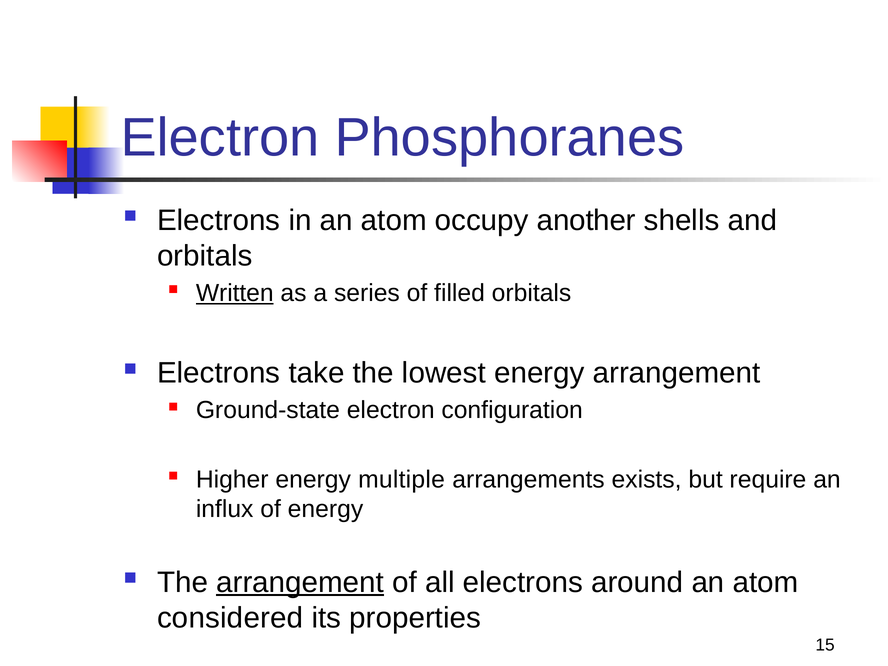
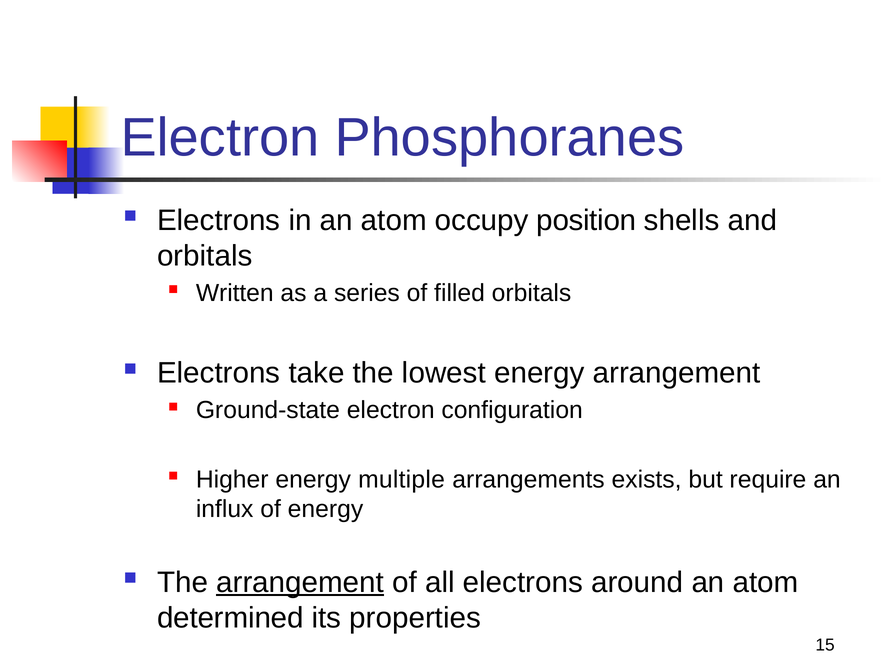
another: another -> position (586, 220)
Written underline: present -> none (235, 293)
considered: considered -> determined (230, 618)
